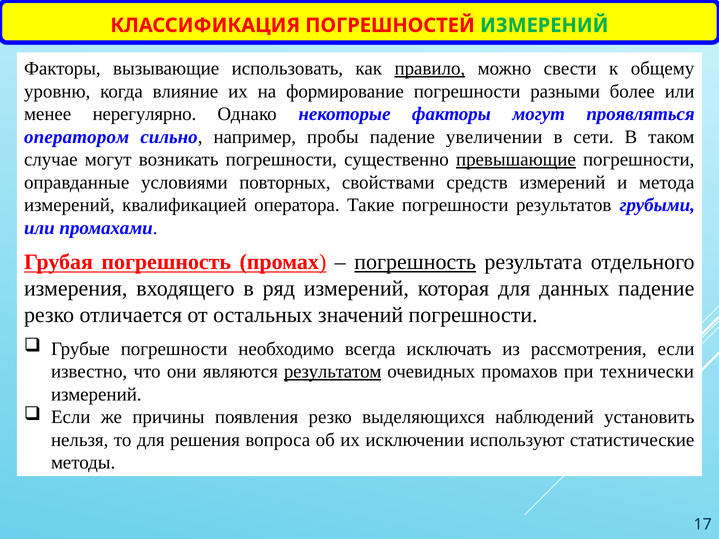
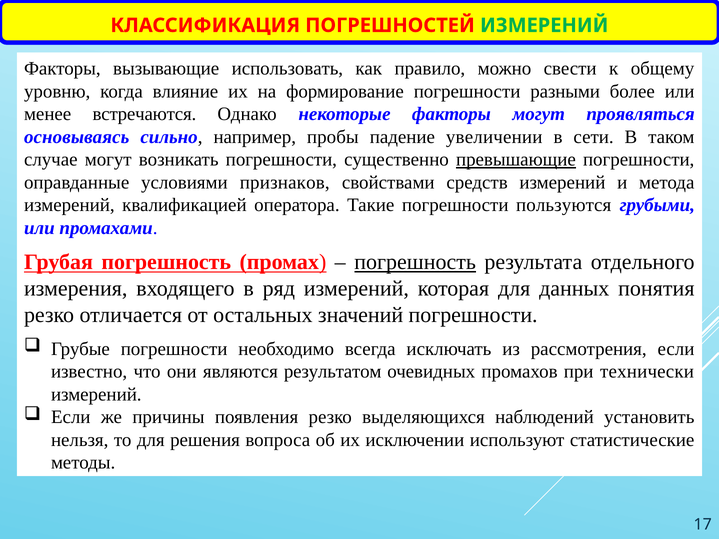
правило underline: present -> none (430, 69)
нерегулярно: нерегулярно -> встречаются (144, 114)
оператором: оператором -> основываясь (77, 137)
повторных: повторных -> признаков (285, 182)
результатов: результатов -> пользуются (564, 205)
данных падение: падение -> понятия (656, 289)
результатом underline: present -> none (333, 372)
